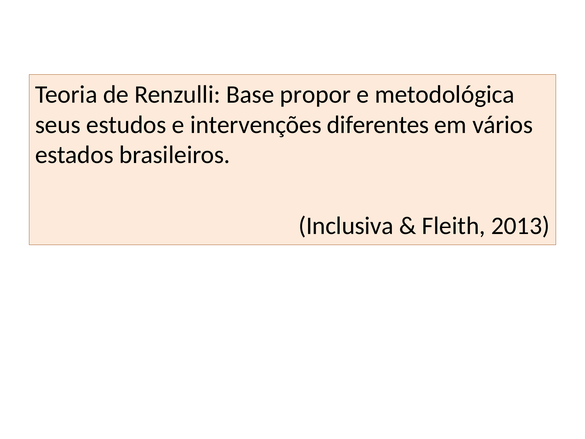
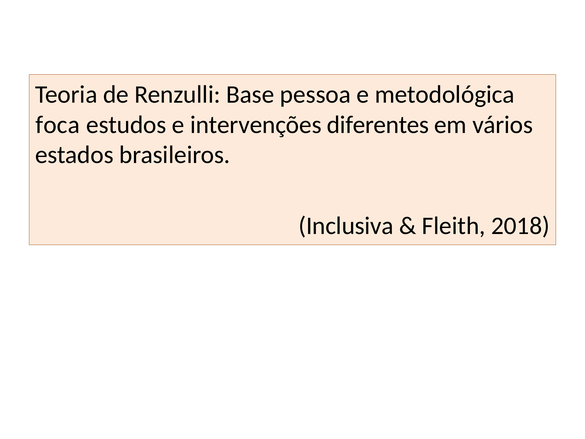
propor: propor -> pessoa (315, 94)
seus: seus -> foca (58, 125)
2013: 2013 -> 2018 (520, 226)
